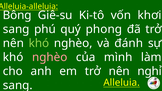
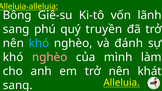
khơi: khơi -> lãnh (150, 15)
phong: phong -> truyền (104, 29)
khó colour: light green -> light blue (39, 43)
nghỉ: nghỉ -> khát (150, 71)
